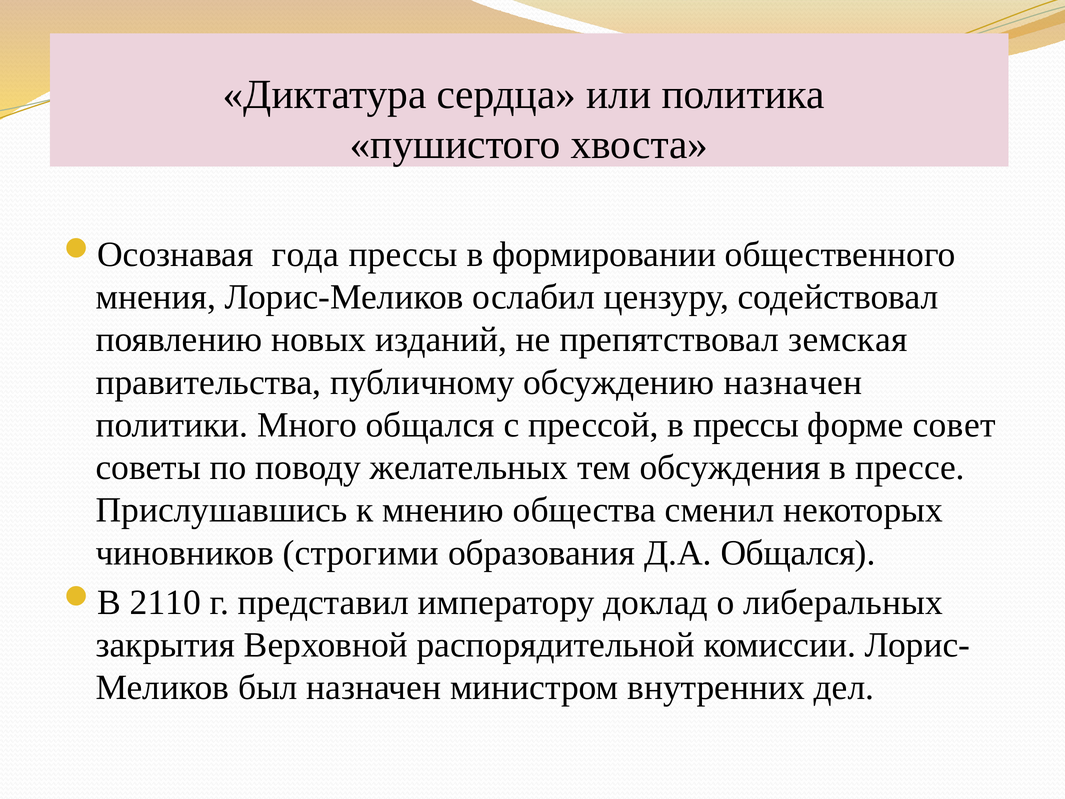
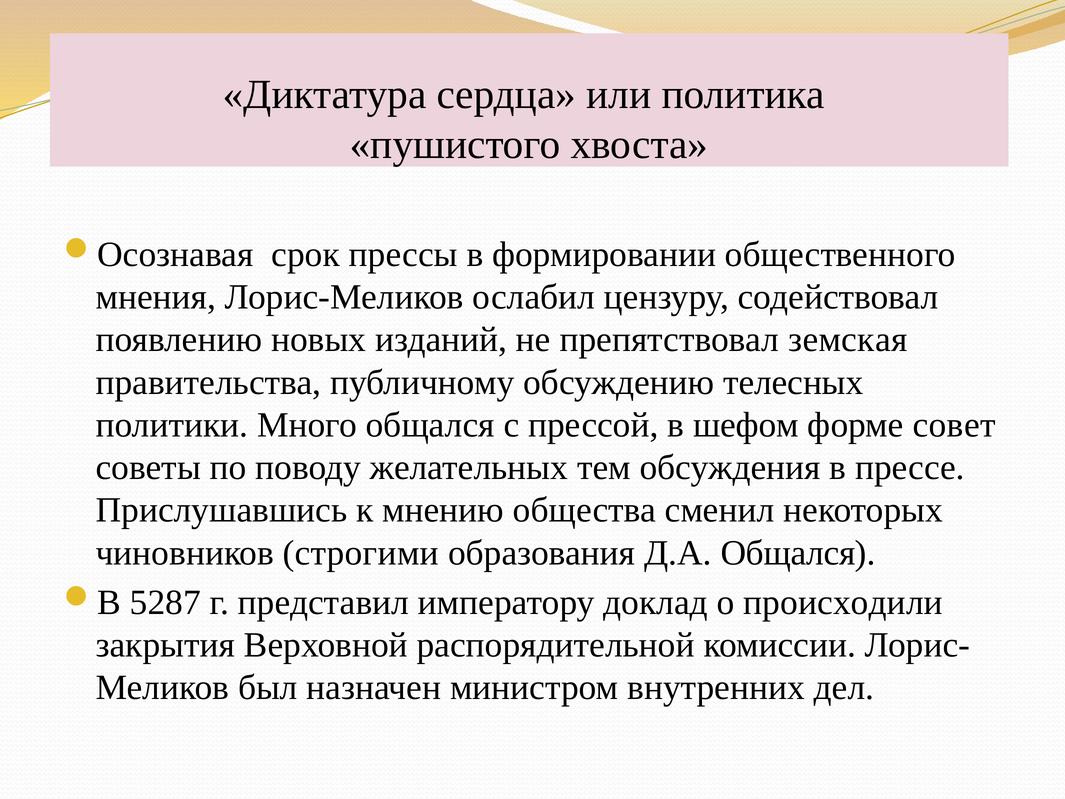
года: года -> срок (306, 254)
обсуждению назначен: назначен -> телесных (793, 382)
в прессы: прессы -> шефом (746, 425)
2110: 2110 -> 5287 (165, 602)
либеральных: либеральных -> происходили (843, 602)
